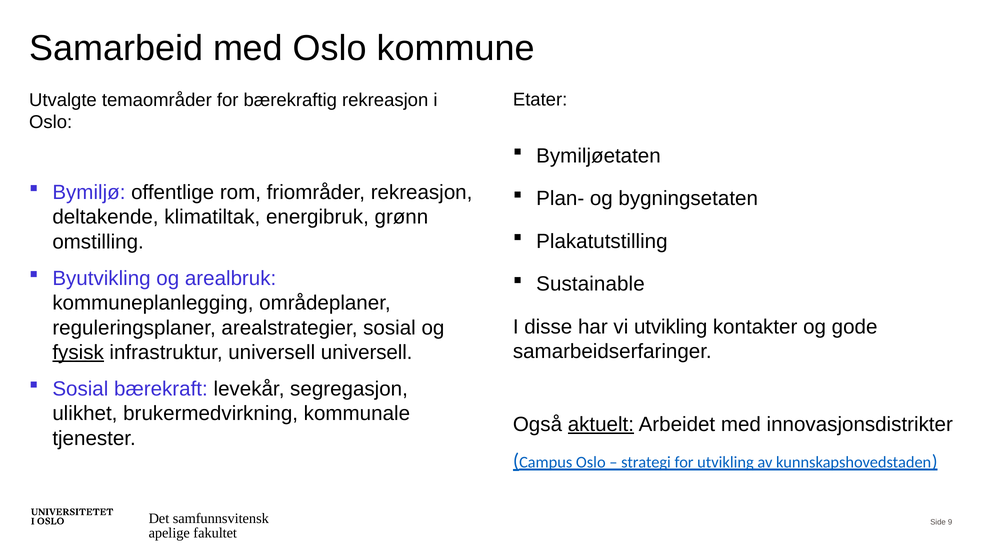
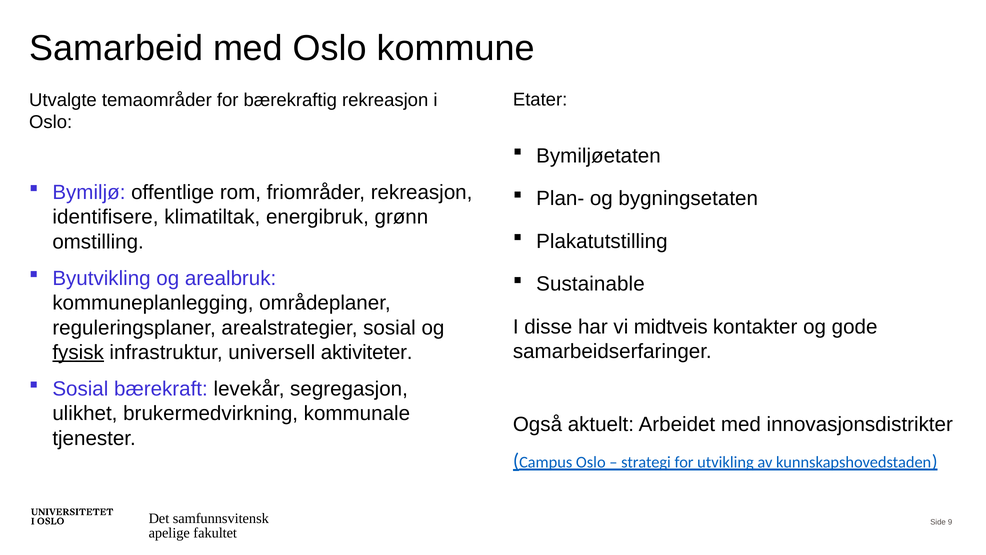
deltakende: deltakende -> identifisere (105, 217)
vi utvikling: utvikling -> midtveis (671, 327)
universell universell: universell -> aktiviteter (367, 352)
aktuelt underline: present -> none (601, 424)
